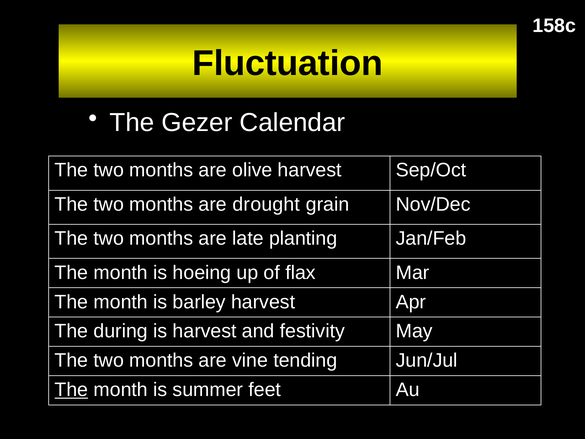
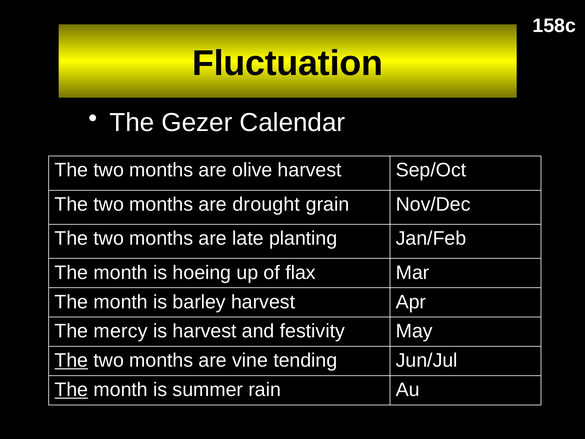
during: during -> mercy (121, 331)
The underline: none -> present (71, 360)
feet: feet -> rain (265, 390)
